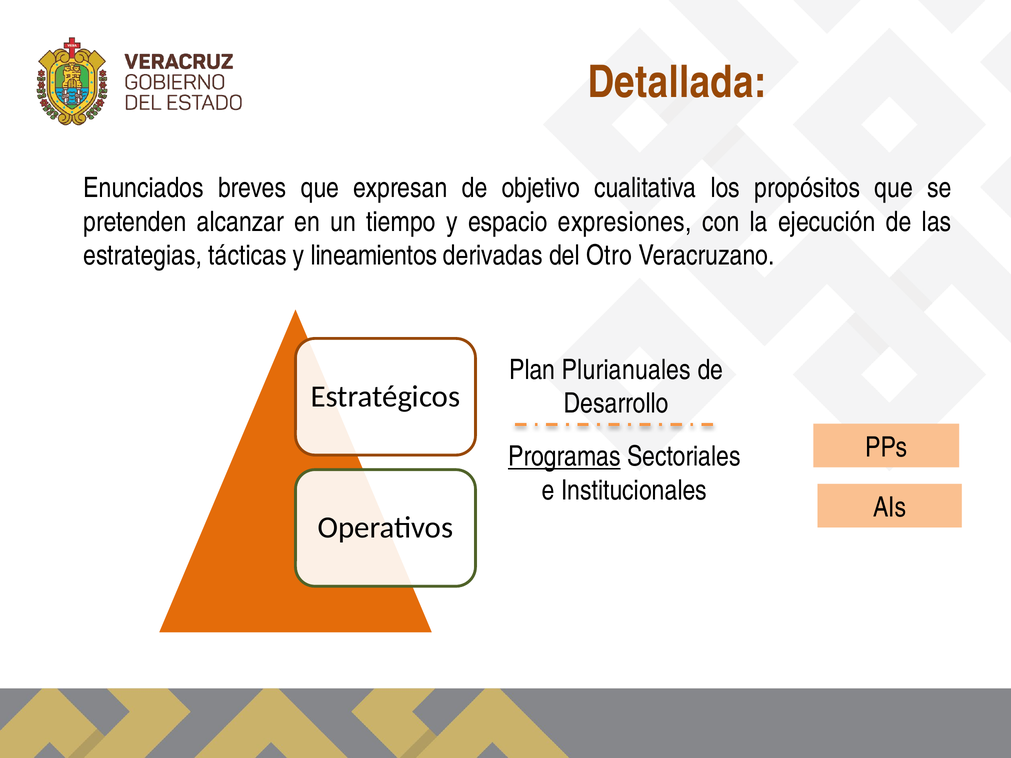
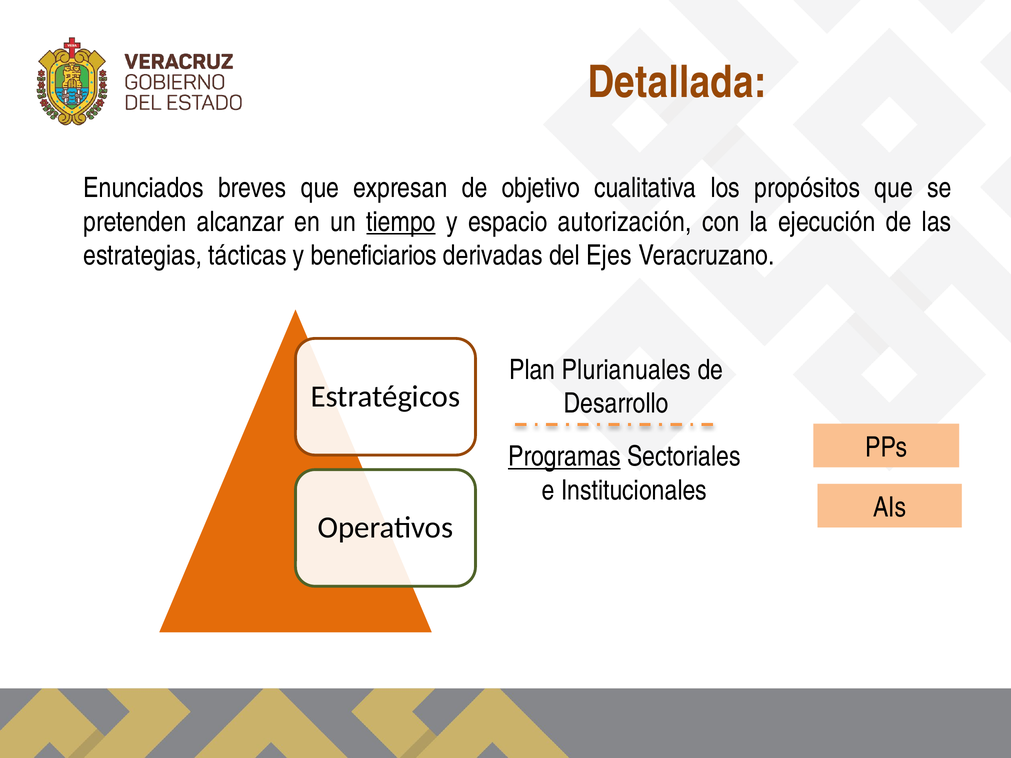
tiempo underline: none -> present (401, 222)
expresiones: expresiones -> autorización (625, 222)
lineamientos: lineamientos -> beneficiarios (374, 256)
Otro: Otro -> Ejes (609, 256)
